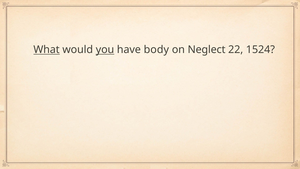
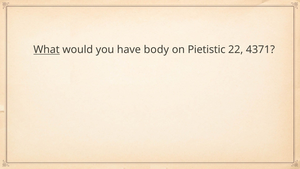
you underline: present -> none (105, 50)
Neglect: Neglect -> Pietistic (207, 50)
1524: 1524 -> 4371 (260, 50)
